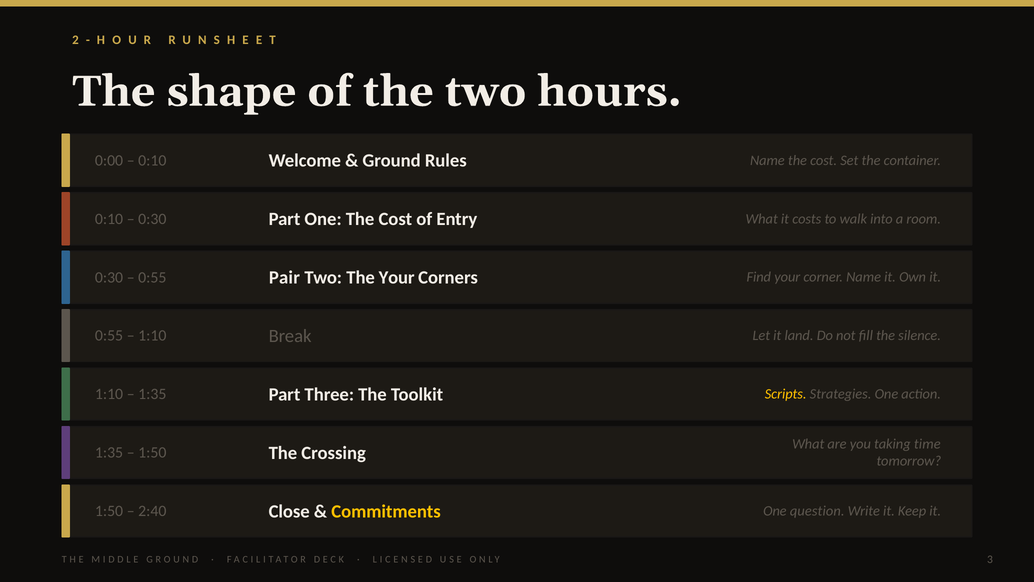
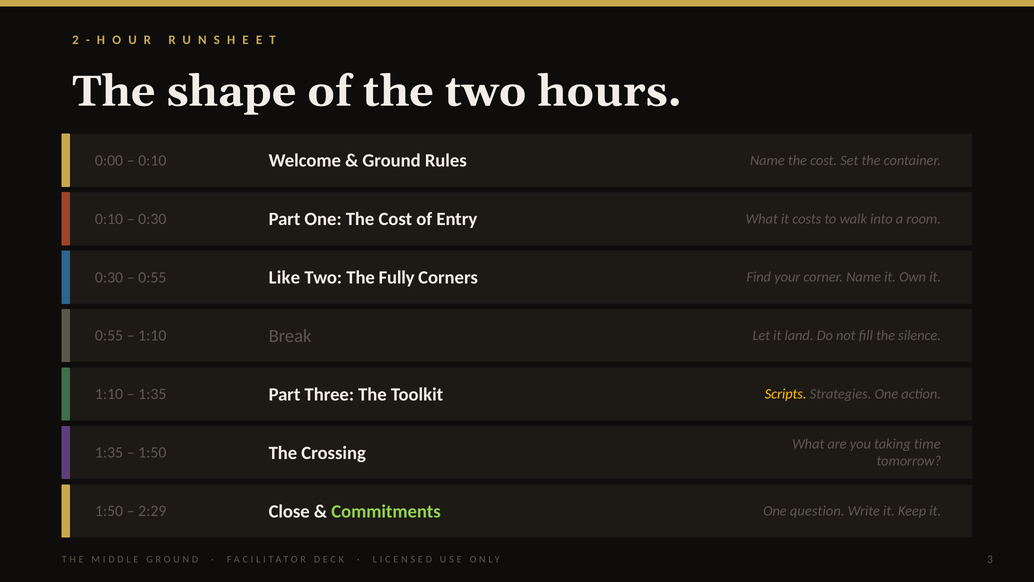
Pair: Pair -> Like (284, 277)
The Your: Your -> Fully (397, 277)
2:40: 2:40 -> 2:29 (152, 511)
Commitments colour: yellow -> light green (386, 511)
